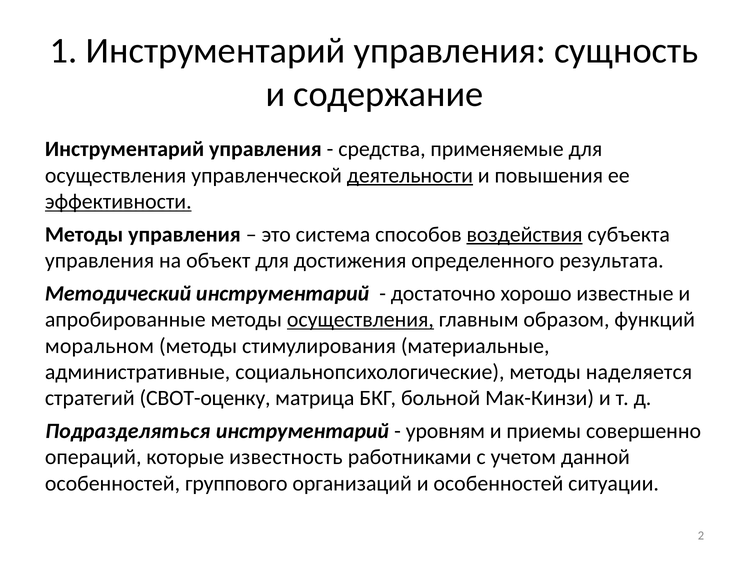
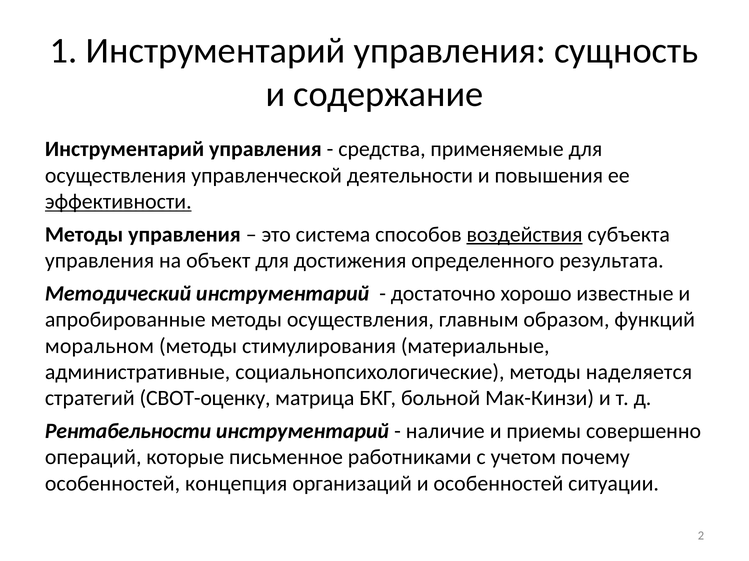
деятельности underline: present -> none (410, 176)
осуществления underline: present -> none (360, 320)
Подразделяться: Подразделяться -> Рентабельности (128, 432)
уровням: уровням -> наличие (445, 432)
известность: известность -> письменное (286, 458)
данной: данной -> почему (595, 458)
группового: группового -> концепция (236, 484)
